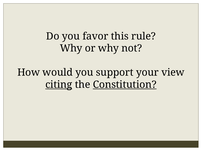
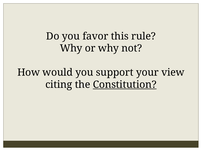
citing underline: present -> none (59, 85)
